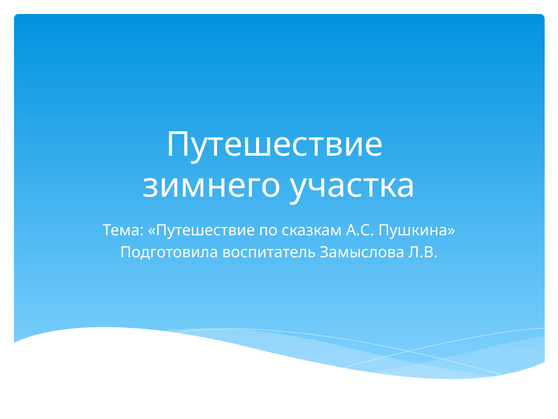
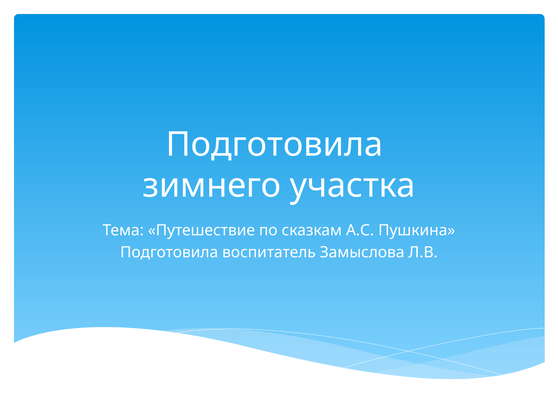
Путешествие: Путешествие -> Подготовила (274, 145)
